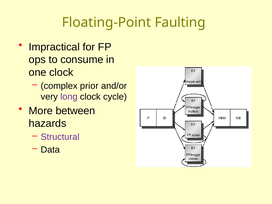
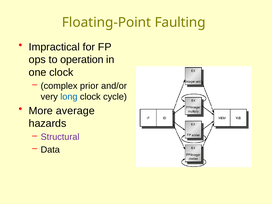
consume: consume -> operation (82, 60)
long colour: purple -> blue (69, 97)
between: between -> average (75, 111)
